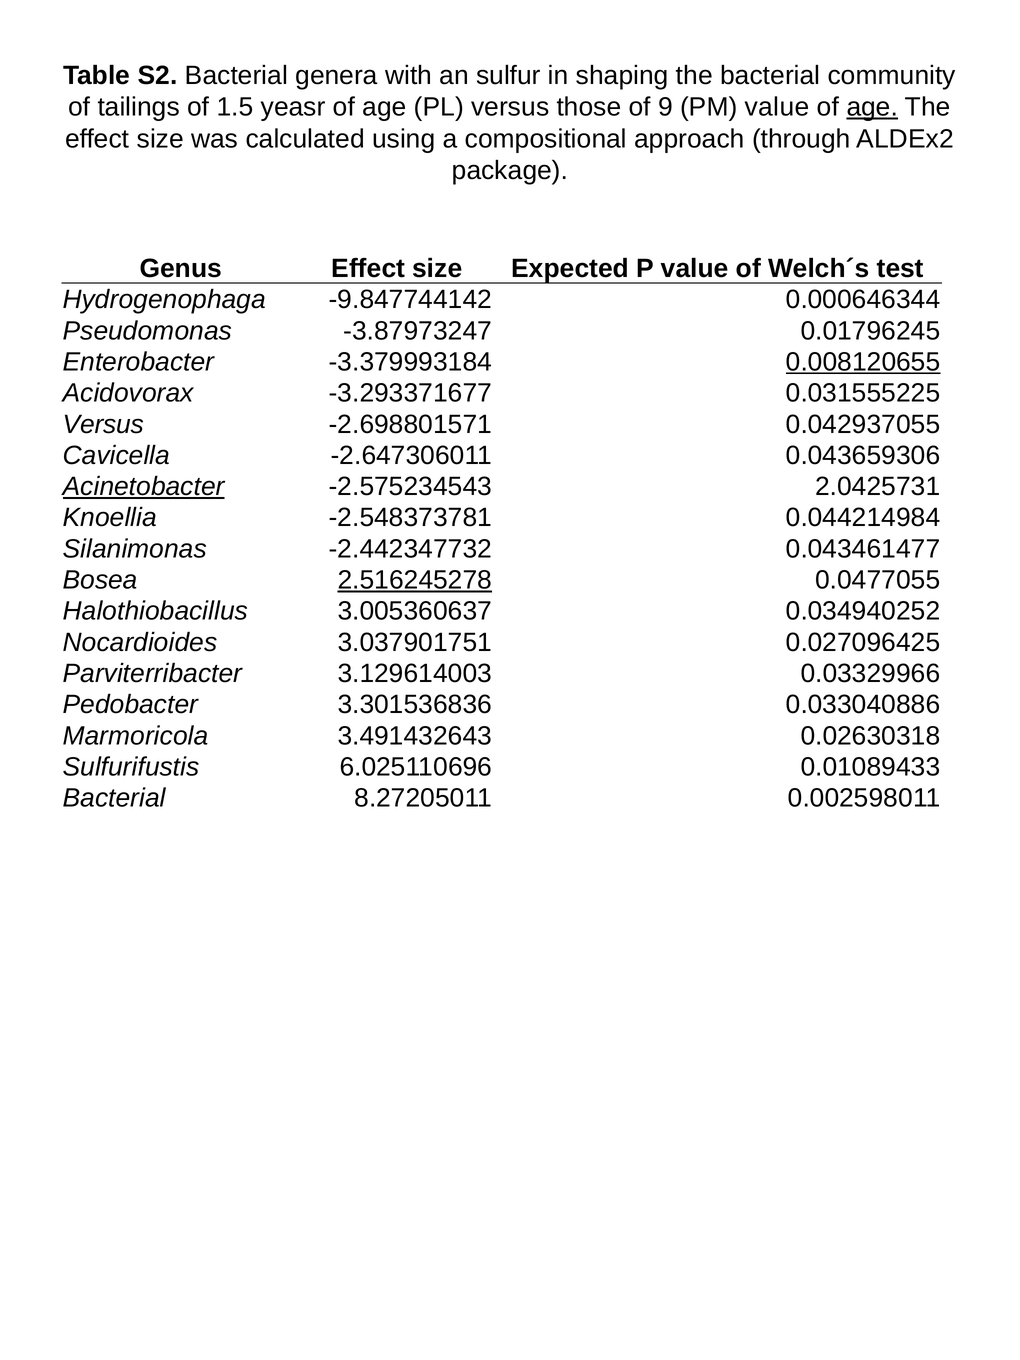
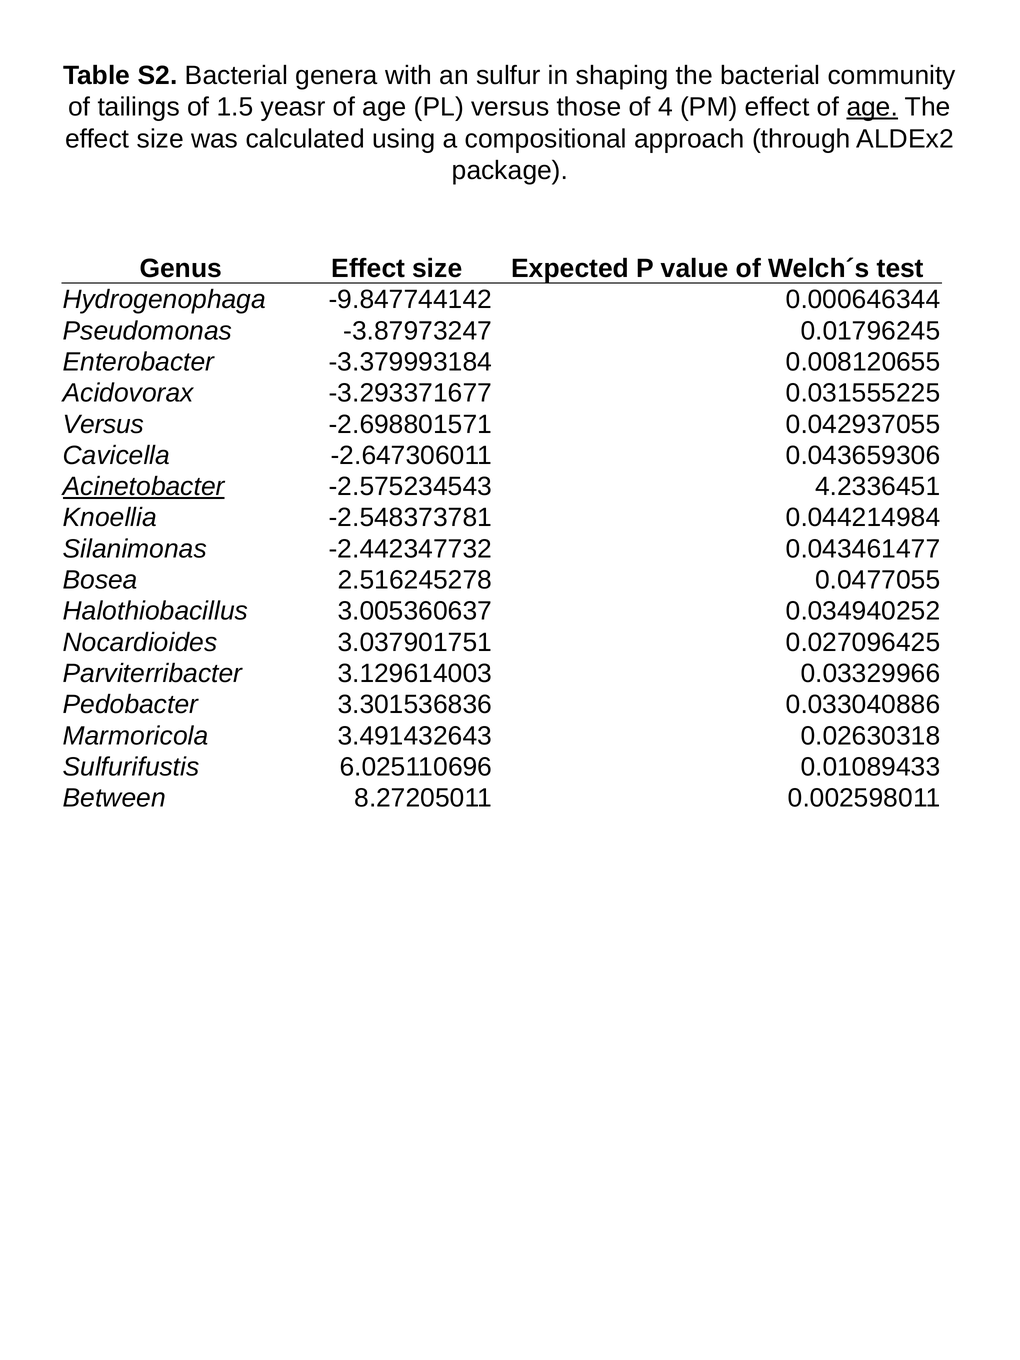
9: 9 -> 4 (665, 107)
PM value: value -> effect (777, 107)
0.008120655 underline: present -> none (863, 362)
2.0425731: 2.0425731 -> 4.2336451 (878, 487)
2.516245278 underline: present -> none (415, 580)
Bacterial: Bacterial -> Between (114, 798)
